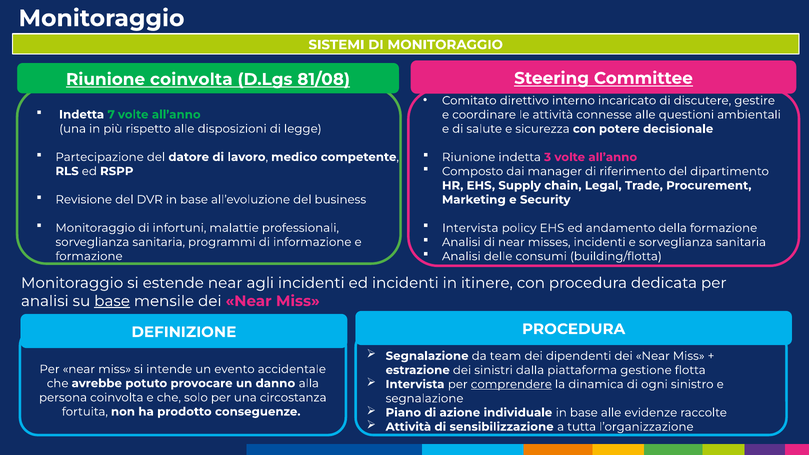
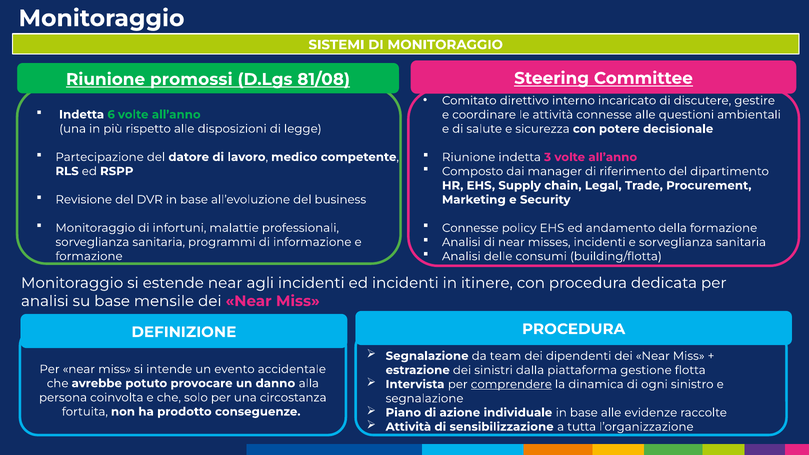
Riunione coinvolta: coinvolta -> promossi (191, 79)
7: 7 -> 6 (111, 115)
Intervista: Intervista -> Connesse (470, 228)
base underline: present -> none (112, 301)
